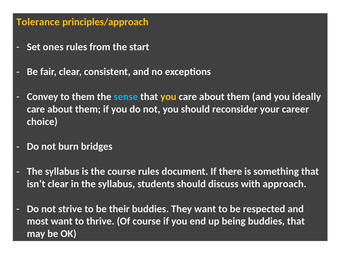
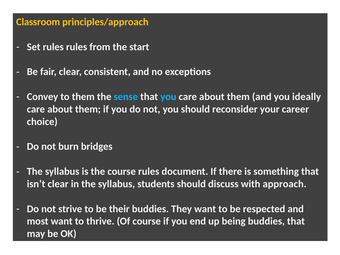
Tolerance: Tolerance -> Classroom (38, 22)
Set ones: ones -> rules (53, 47)
you colour: yellow -> light blue (168, 97)
